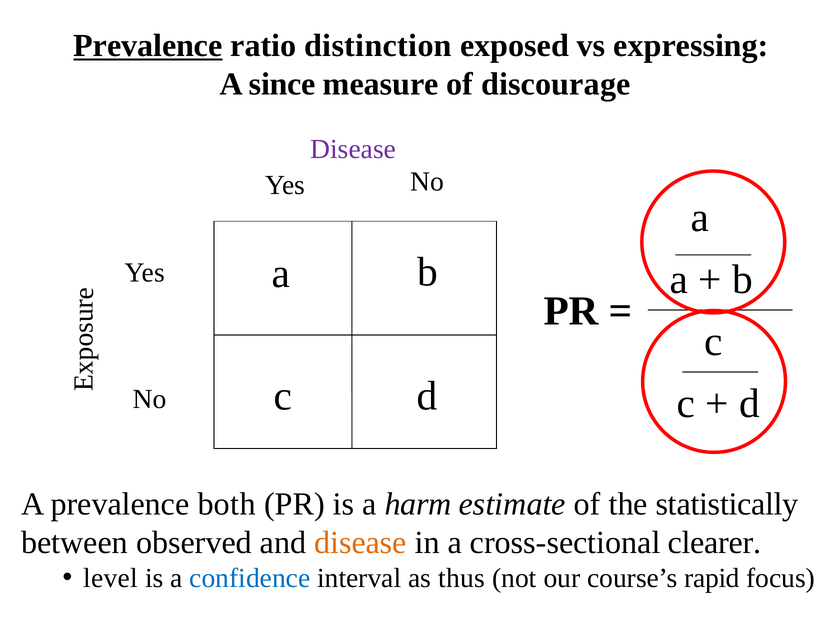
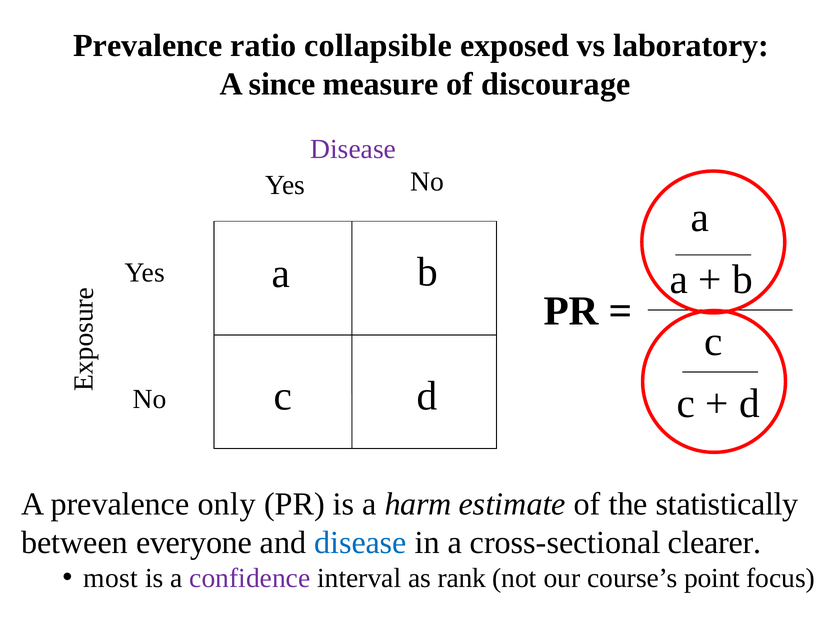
Prevalence underline: present -> none (148, 45)
distinction: distinction -> collapsible (378, 45)
expressing: expressing -> laboratory (691, 45)
both: both -> only (227, 504)
observed: observed -> everyone (194, 543)
disease colour: orange -> blue (360, 543)
level: level -> most (111, 578)
confidence colour: blue -> purple (250, 578)
thus: thus -> rank (462, 578)
rapid: rapid -> point (712, 578)
